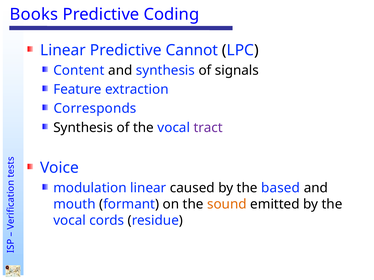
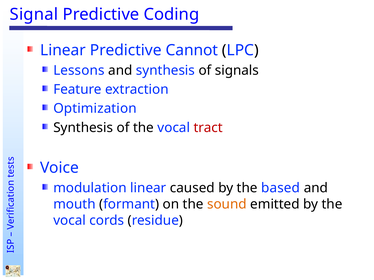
Books: Books -> Signal (34, 14)
Content: Content -> Lessons (79, 70)
Corresponds: Corresponds -> Optimization (95, 109)
tract colour: purple -> red (208, 128)
